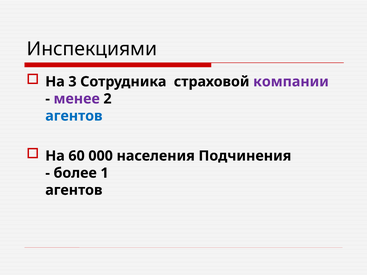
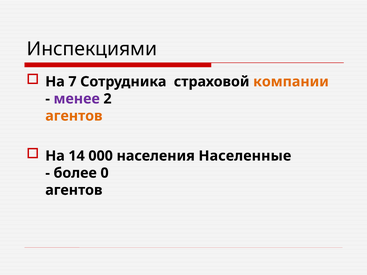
3: 3 -> 7 (72, 82)
компании colour: purple -> orange (291, 82)
агентов colour: blue -> orange (74, 116)
60: 60 -> 14 (77, 156)
Подчинения: Подчинения -> Населенные (245, 156)
1: 1 -> 0 (105, 173)
